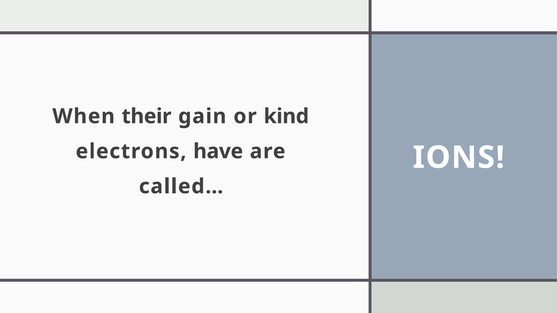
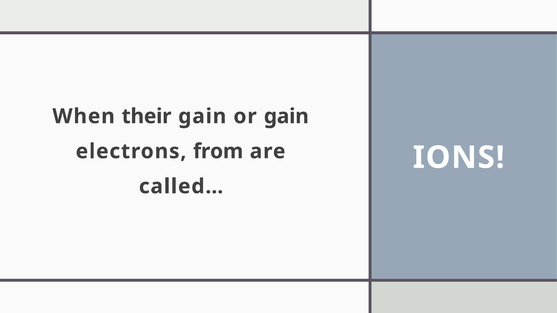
or kind: kind -> gain (286, 116)
have: have -> from (218, 152)
